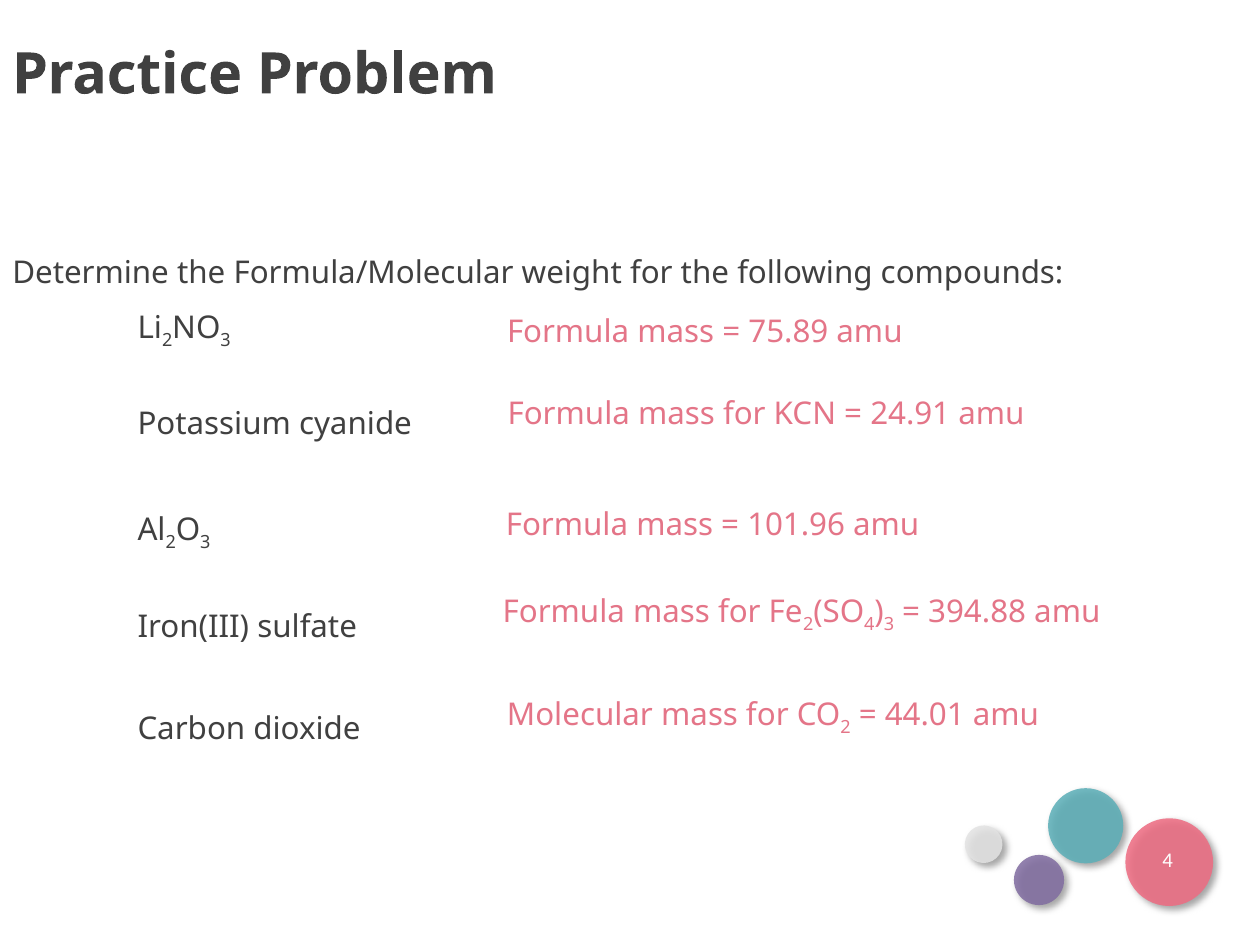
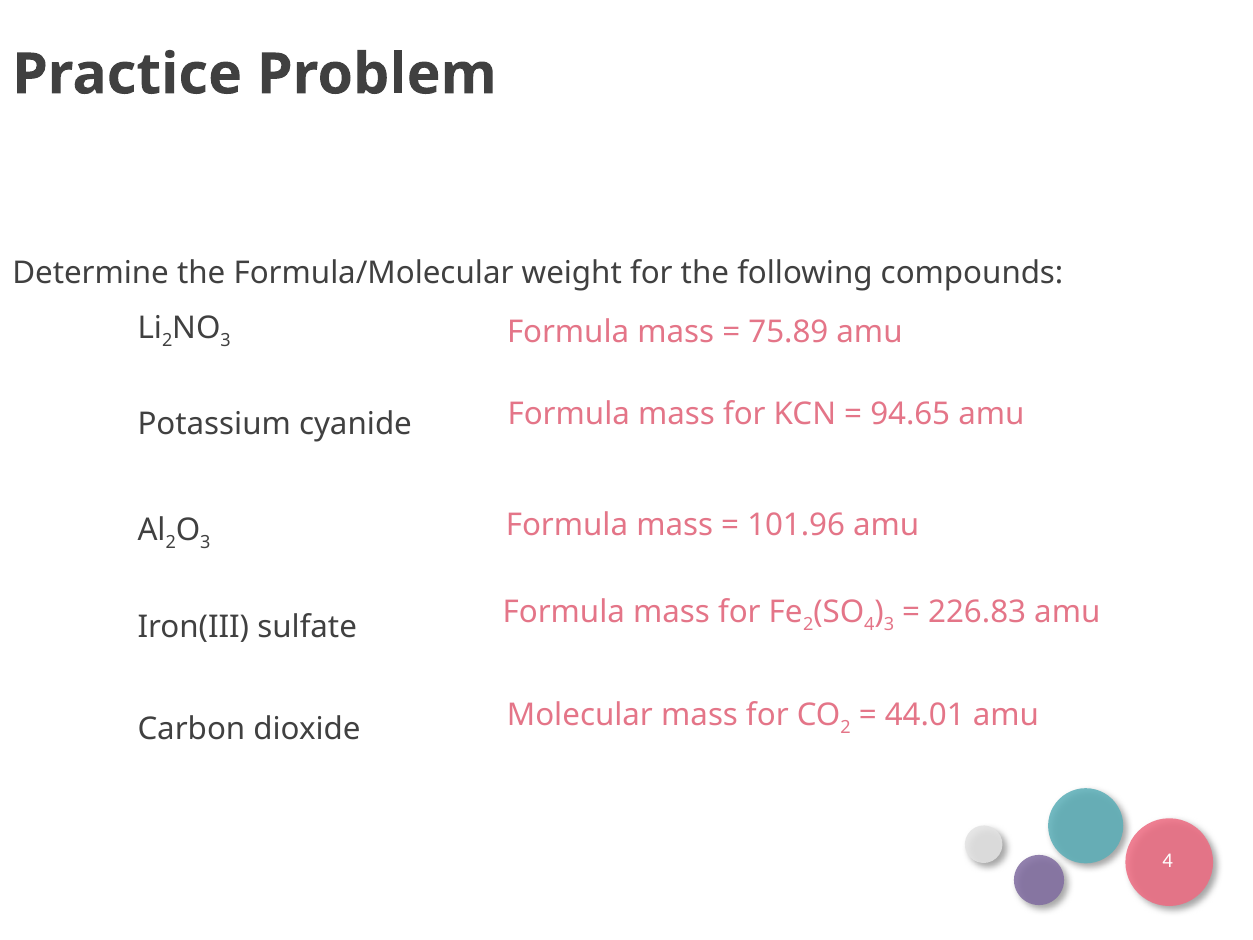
24.91: 24.91 -> 94.65 (910, 414)
394.88: 394.88 -> 226.83 (977, 612)
